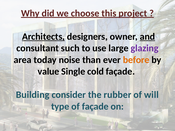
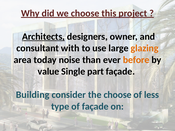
and underline: present -> none (147, 37)
such: such -> with (70, 48)
glazing colour: purple -> orange (145, 48)
cold: cold -> part (96, 72)
the rubber: rubber -> choose (118, 95)
will: will -> less (151, 95)
